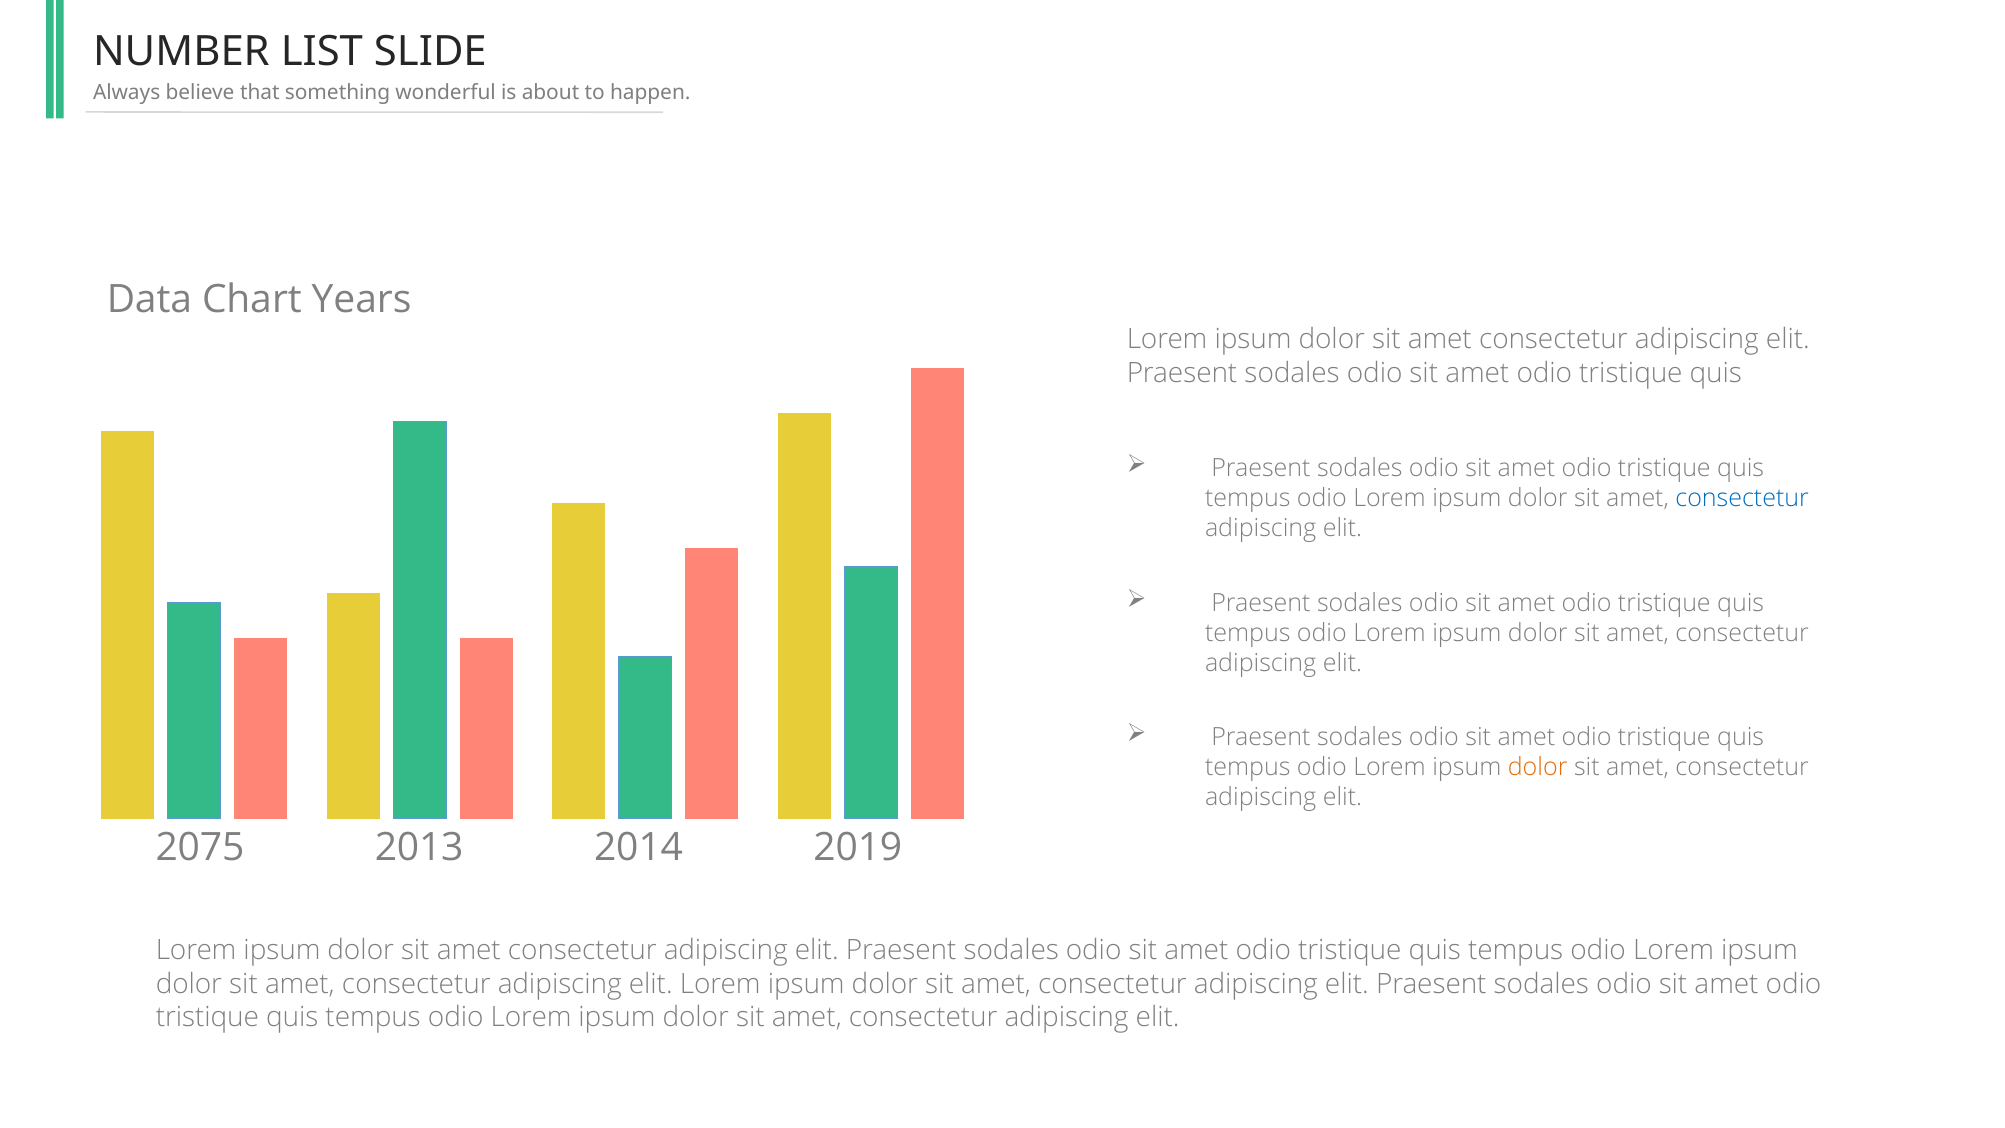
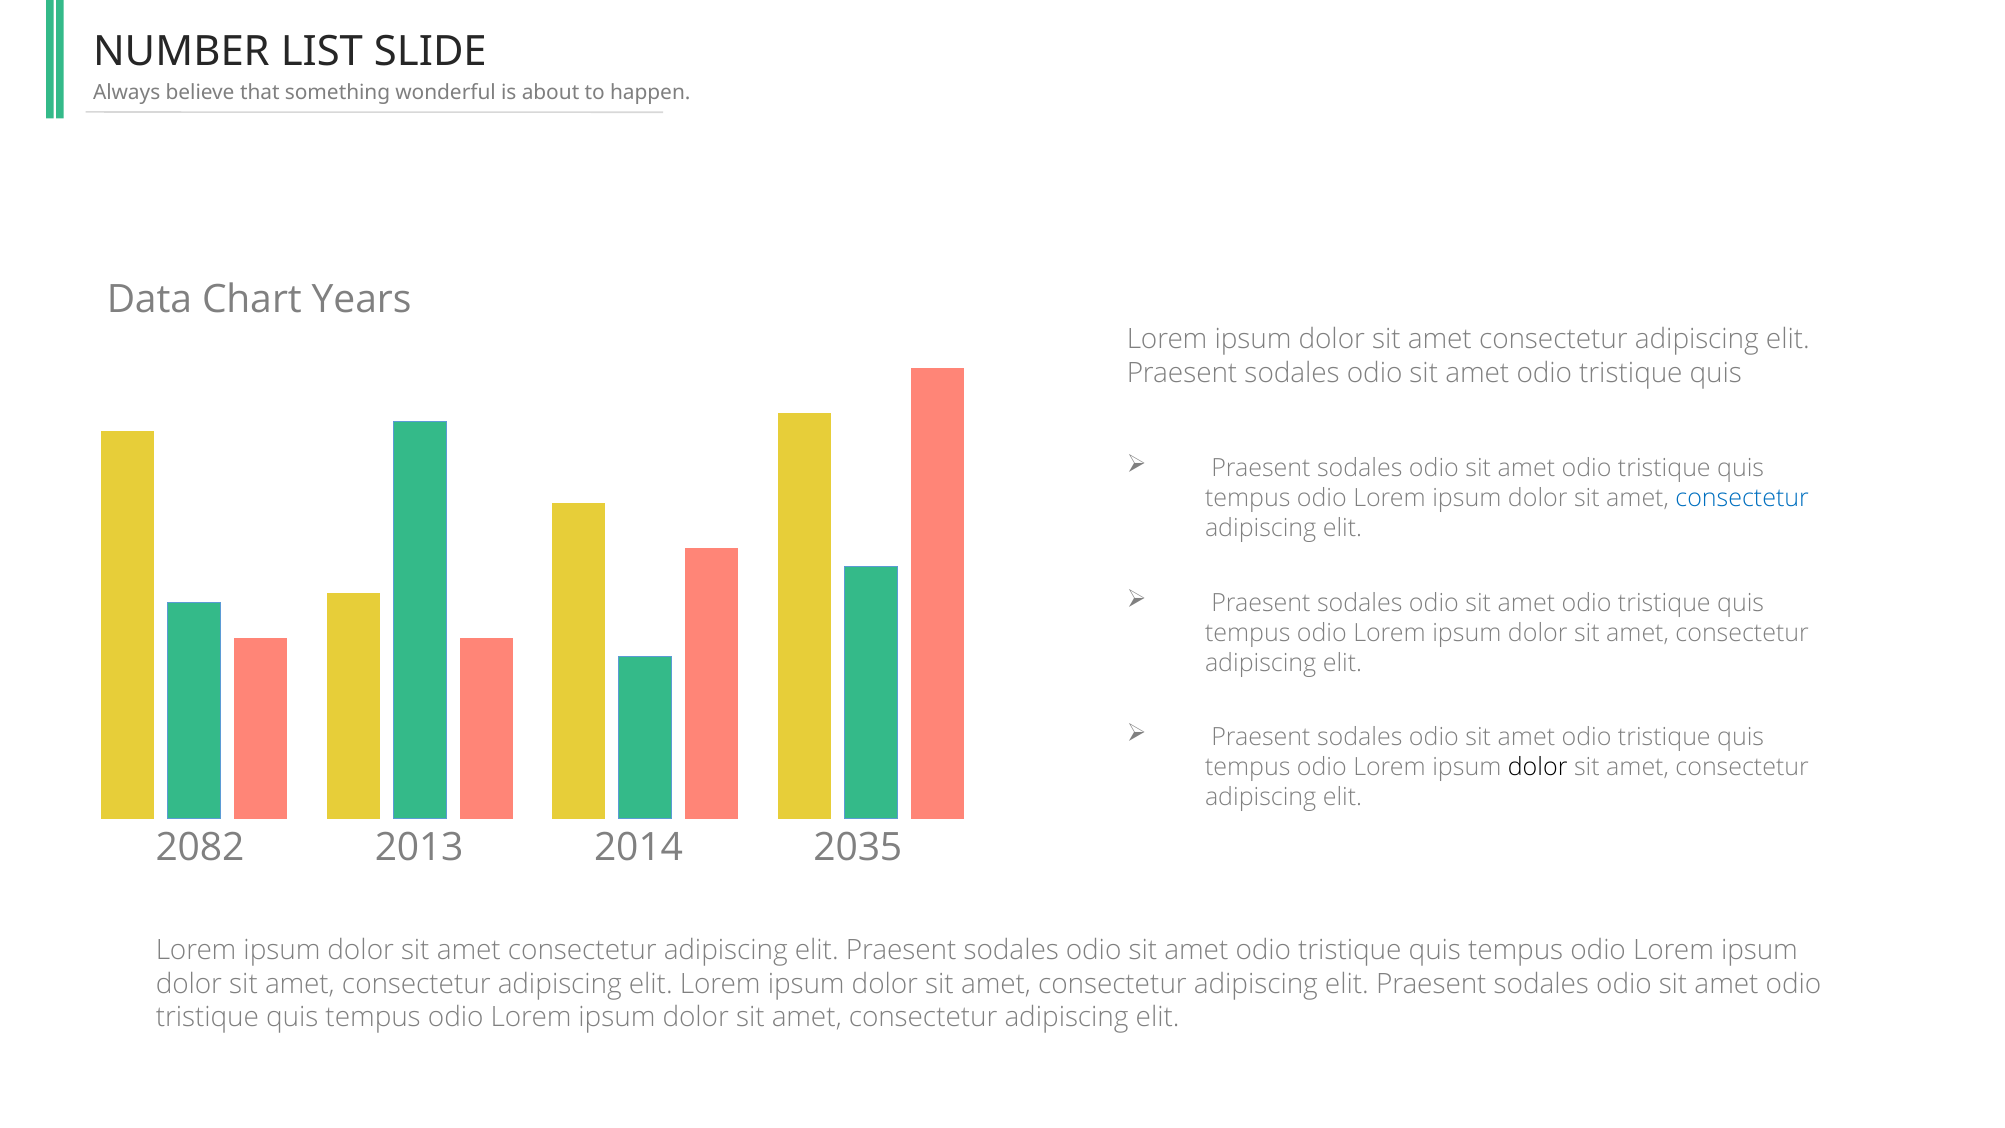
dolor colour: orange -> black (1538, 767)
2075: 2075 -> 2082 (200, 848)
2019: 2019 -> 2035 (858, 848)
